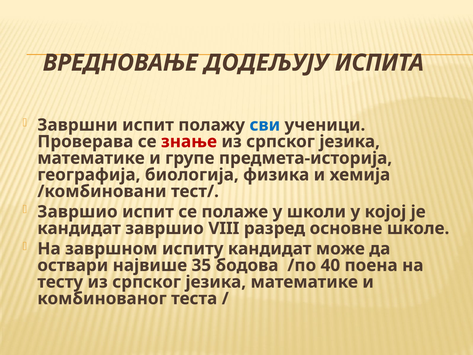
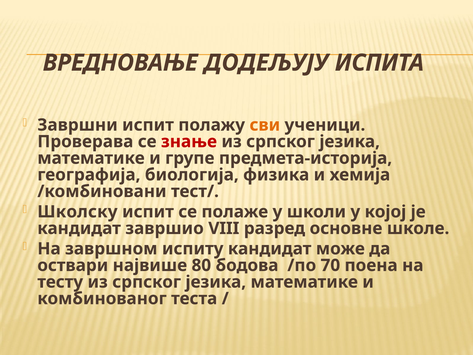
сви colour: blue -> orange (265, 125)
Завршио: Завршио -> Школску (77, 212)
35: 35 -> 80 (201, 265)
40: 40 -> 70 (330, 265)
